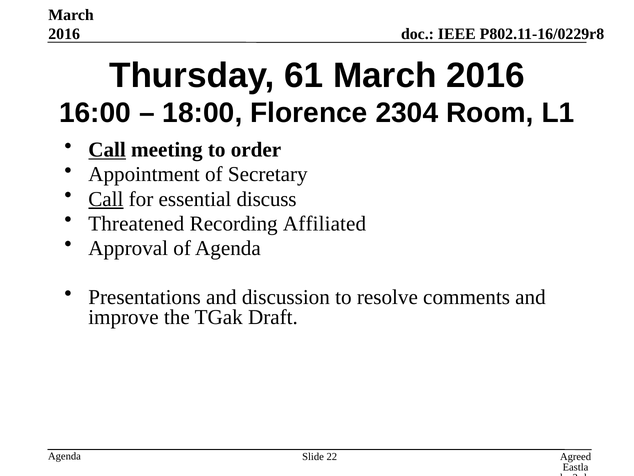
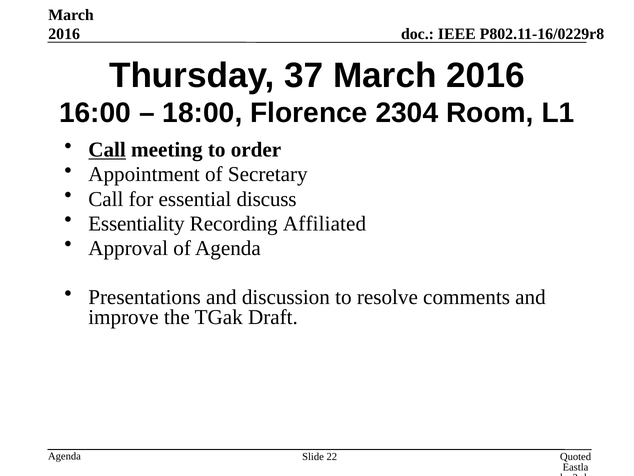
61: 61 -> 37 (304, 75)
Call underline: present -> none (106, 199)
Threatened: Threatened -> Essentiality (136, 223)
Agreed: Agreed -> Quoted (576, 456)
